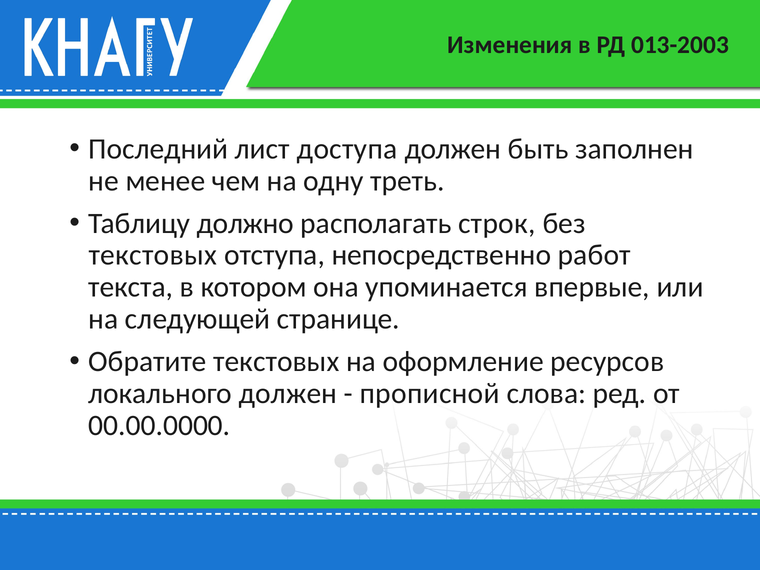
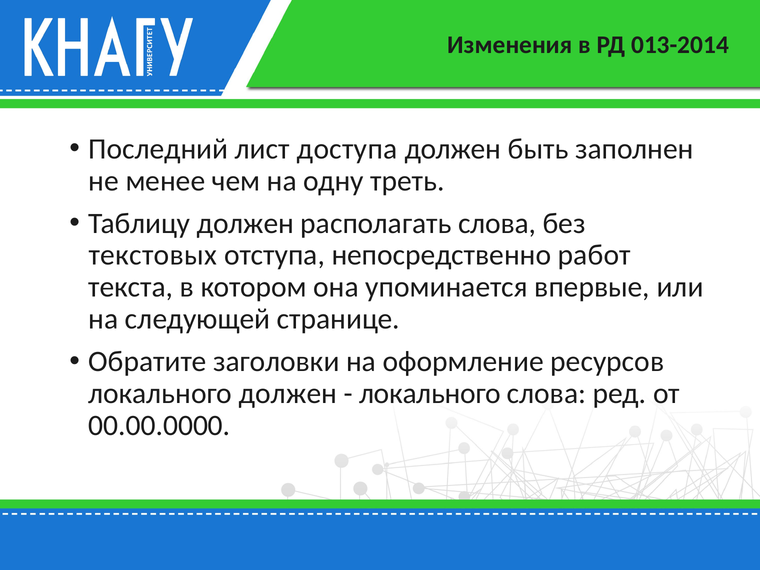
013-2003: 013-2003 -> 013-2014 (680, 45)
Таблицу должно: должно -> должен (245, 223)
располагать строк: строк -> слова (497, 223)
Обратите текстовых: текстовых -> заголовки (276, 362)
прописной: прописной -> локального (430, 393)
